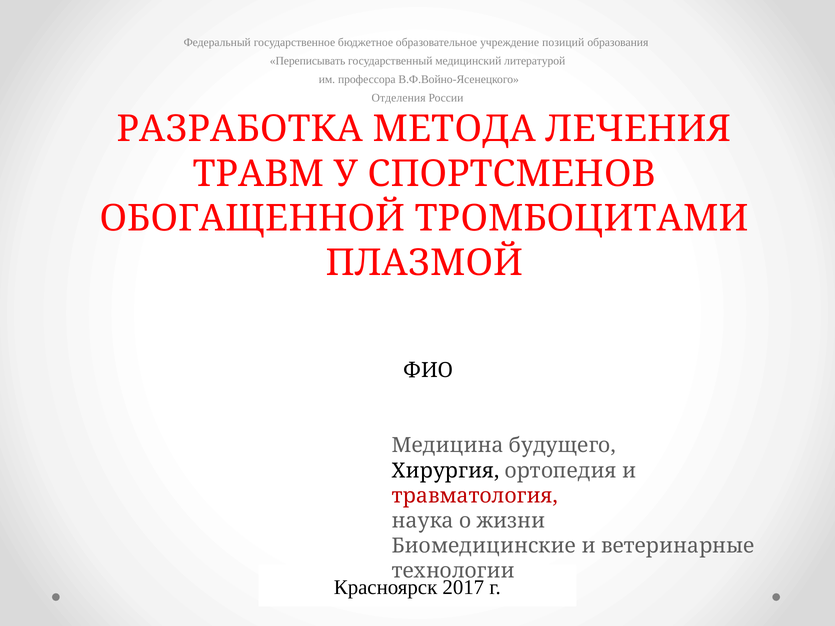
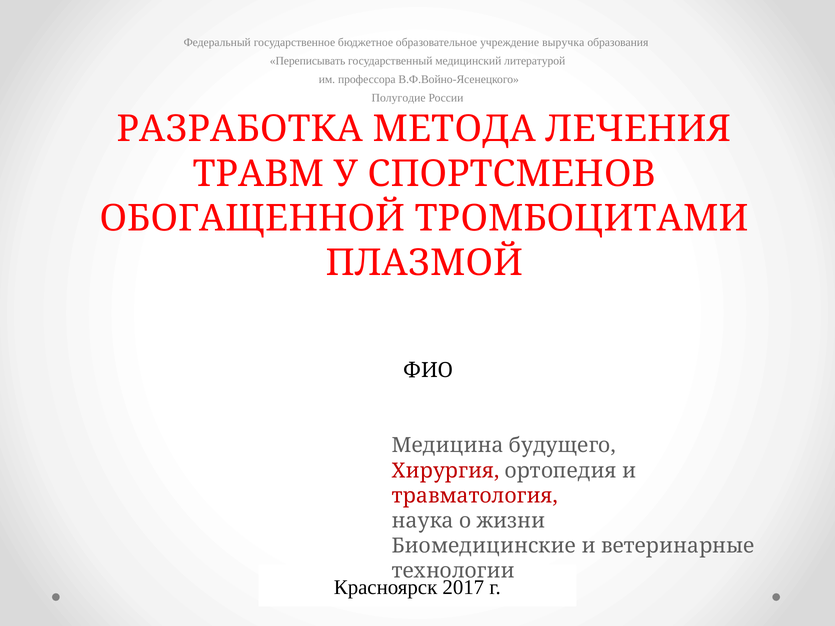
позиций: позиций -> выручка (563, 42)
Отделения: Отделения -> Полугодие (399, 98)
Хирургия colour: black -> red (446, 471)
